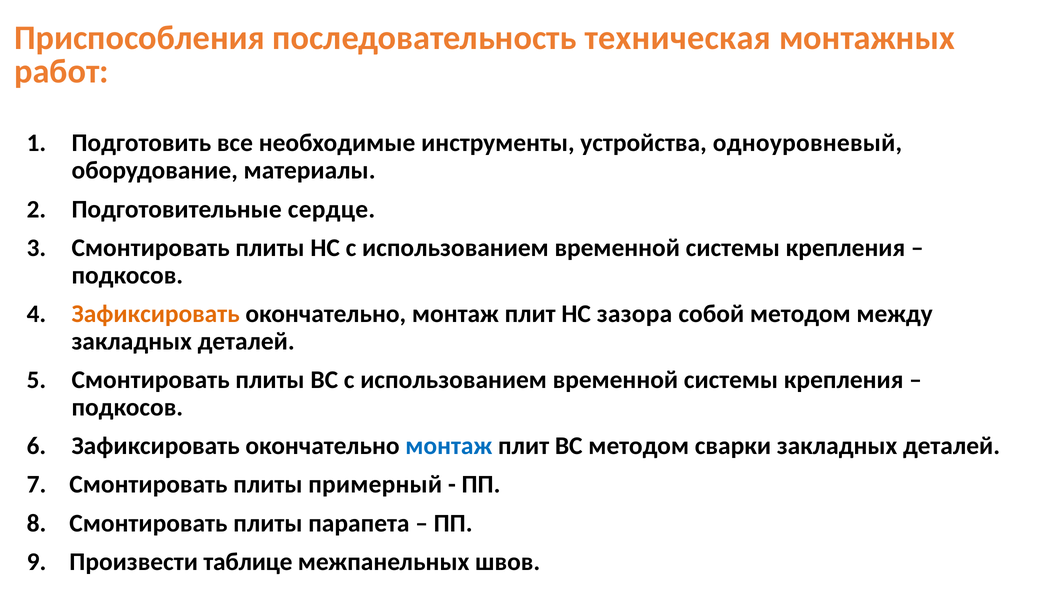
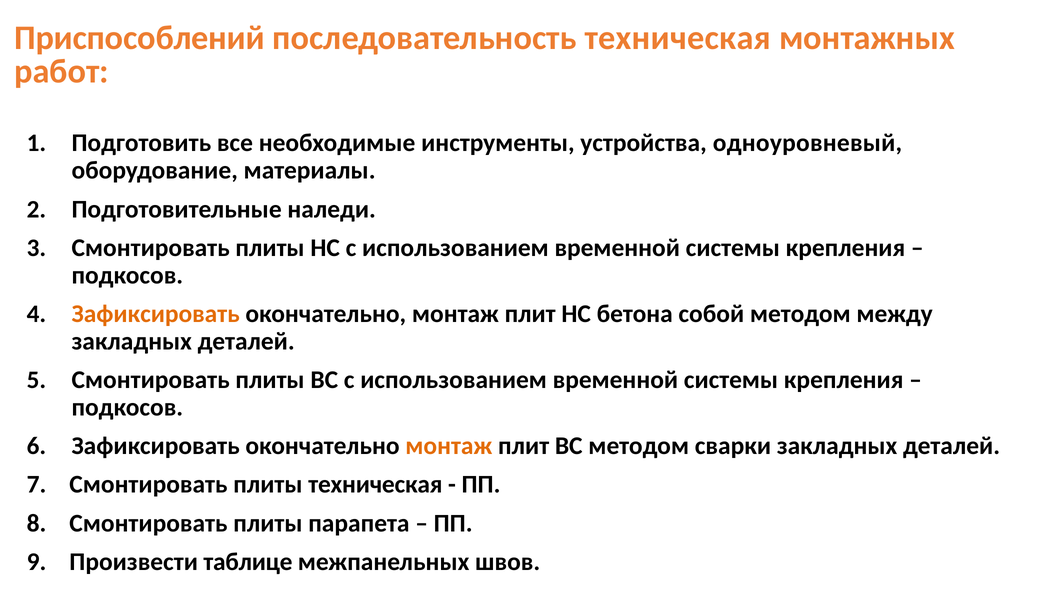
Приспособления: Приспособления -> Приспособлений (140, 38)
сердце: сердце -> наледи (332, 209)
зазора: зазора -> бетона (635, 314)
монтаж colour: blue -> orange (449, 446)
плиты примерный: примерный -> техническая (375, 485)
